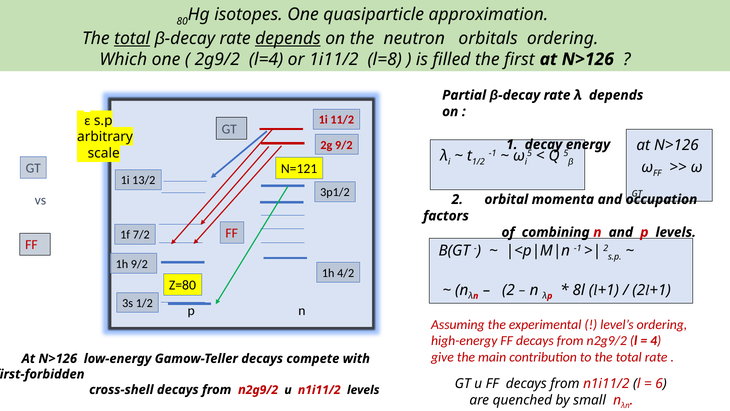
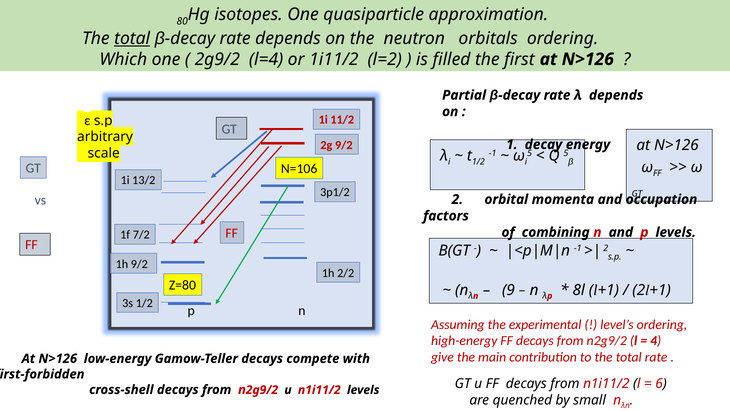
depends underline: present -> none (288, 38)
l=8: l=8 -> l=2 (385, 59)
N=121: N=121 -> N=106 (299, 169)
4/2: 4/2 -> 2/2 (346, 273)
2: 2 -> 9 (508, 290)
